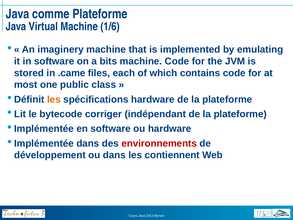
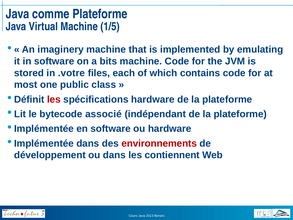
1/6: 1/6 -> 1/5 (110, 26)
.came: .came -> .votre (71, 73)
les colour: orange -> red (54, 99)
corriger: corriger -> associé (103, 114)
